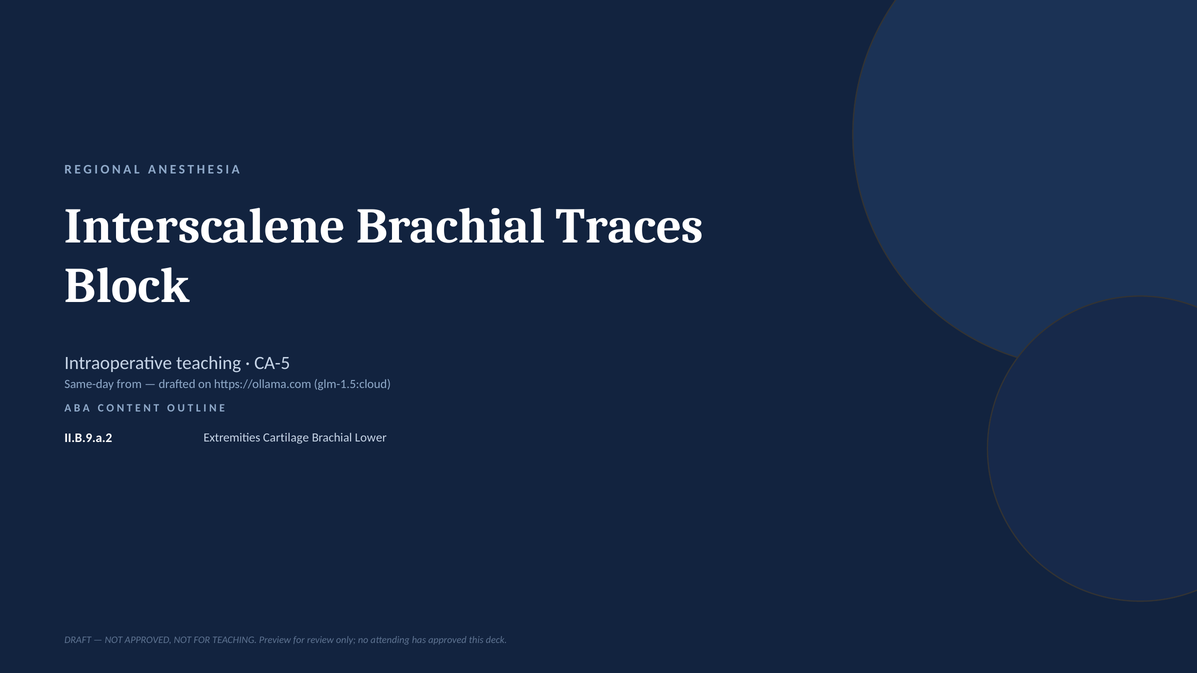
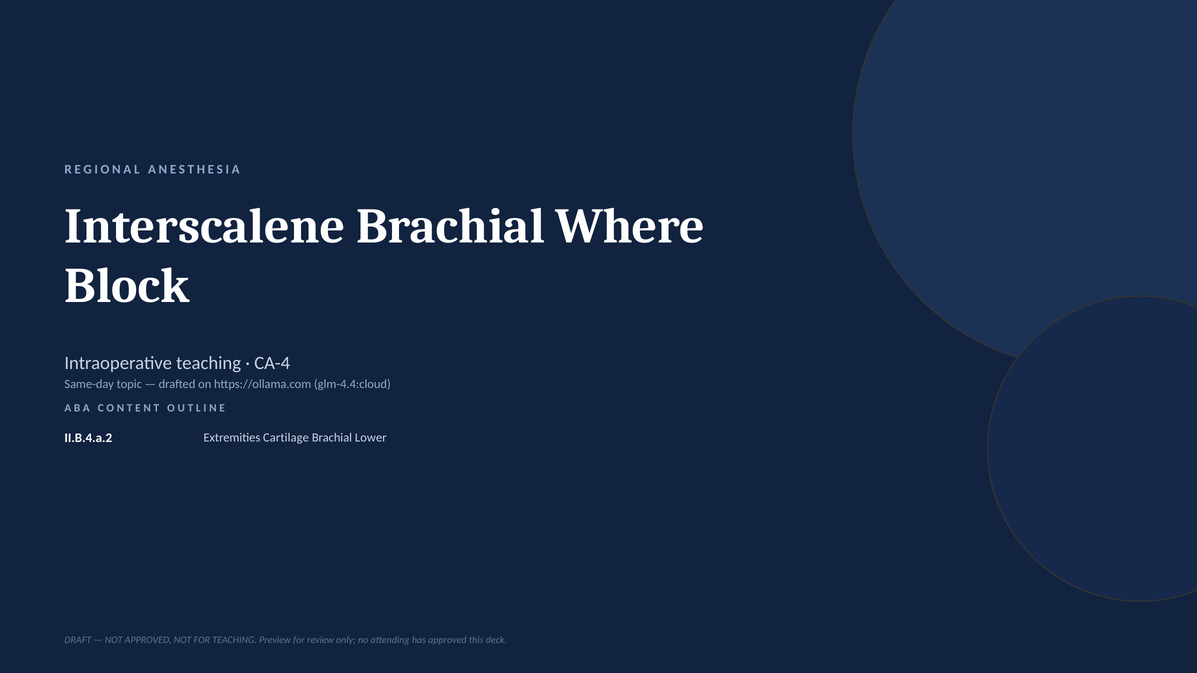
Traces: Traces -> Where (630, 226)
CA-5: CA-5 -> CA-4 (272, 363)
from: from -> topic (129, 384)
glm-1.5:cloud: glm-1.5:cloud -> glm-4.4:cloud (352, 384)
II.B.9.a.2: II.B.9.a.2 -> II.B.4.a.2 (88, 438)
